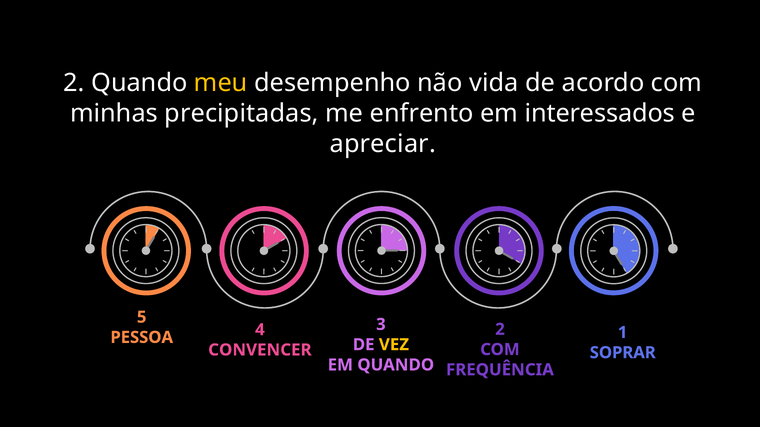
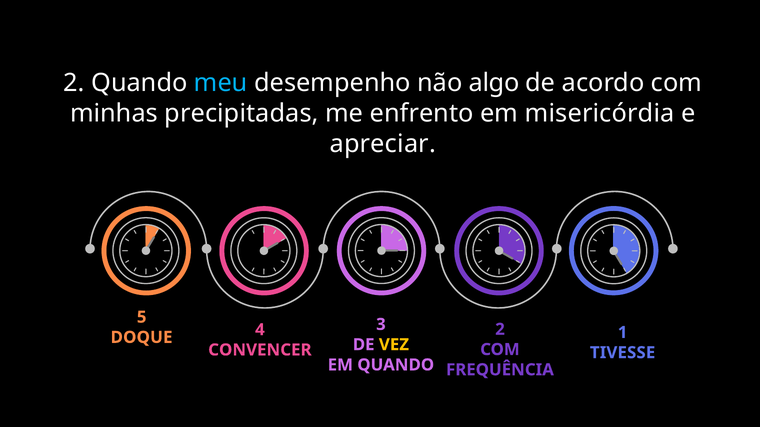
meu colour: yellow -> light blue (221, 83)
vida: vida -> algo (494, 83)
interessados: interessados -> misericórdia (600, 113)
PESSOA: PESSOA -> DOQUE (142, 338)
SOPRAR: SOPRAR -> TIVESSE (623, 353)
